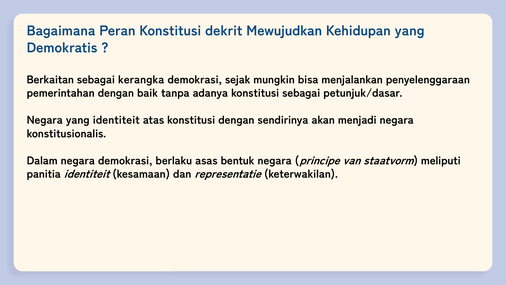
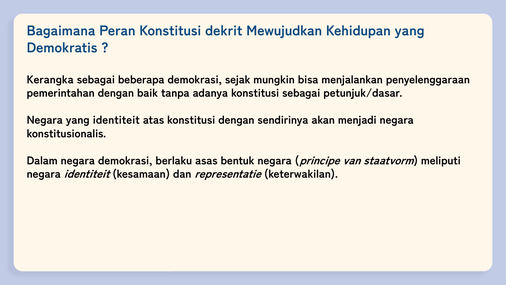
Berkaitan: Berkaitan -> Kerangka (50, 80)
kerangka: kerangka -> beberapa (141, 80)
panitia: panitia -> negara (44, 174)
